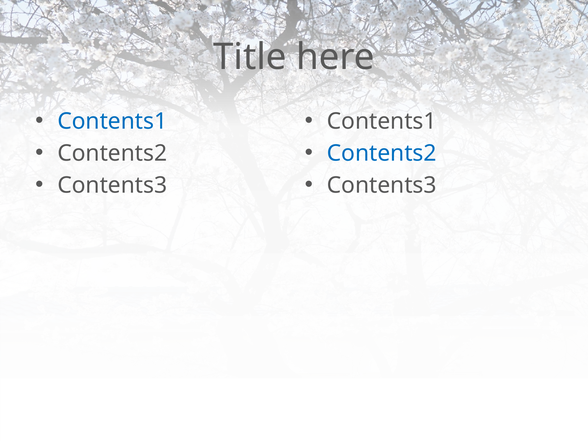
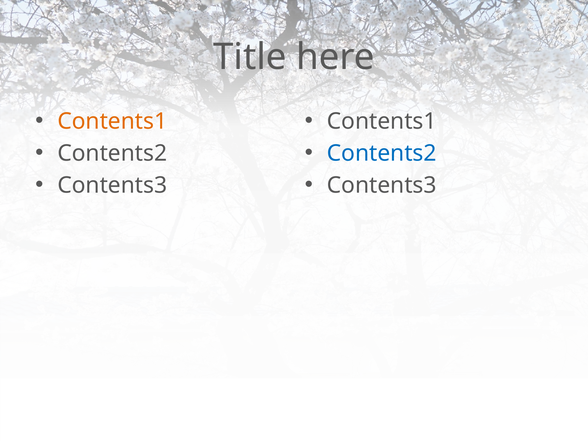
Contents1 colour: blue -> orange (112, 121)
